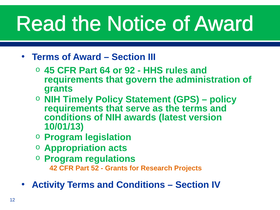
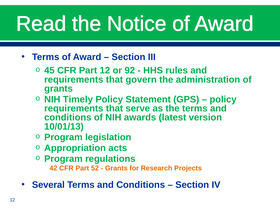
Part 64: 64 -> 12 (105, 70)
Activity: Activity -> Several (48, 185)
